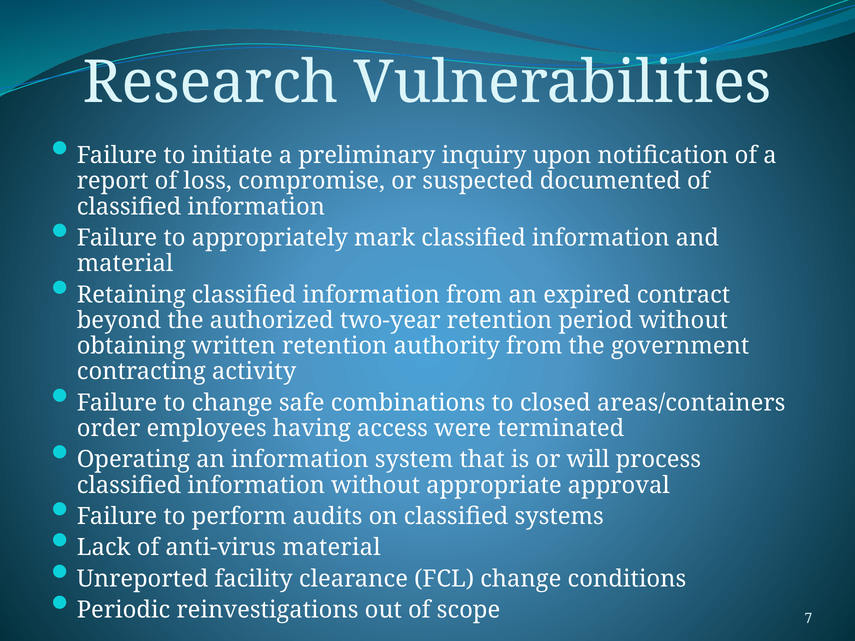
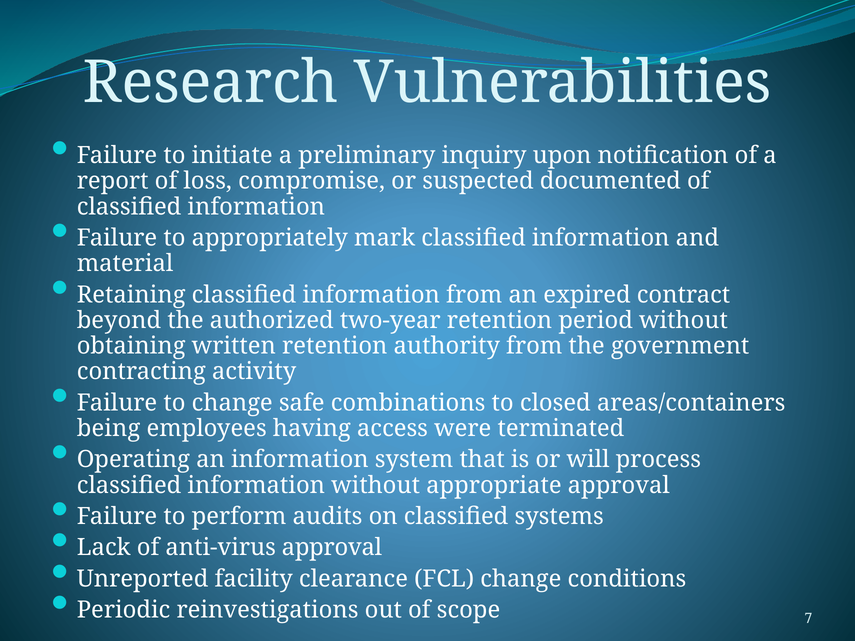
order: order -> being (109, 429)
anti-virus material: material -> approval (332, 548)
